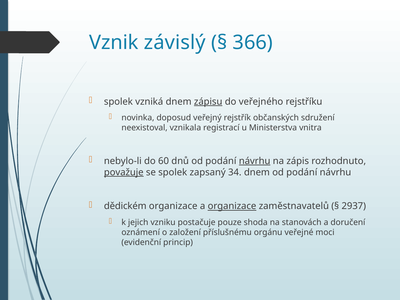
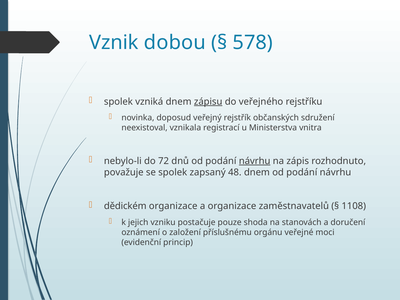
závislý: závislý -> dobou (175, 43)
366: 366 -> 578 (253, 43)
60: 60 -> 72 (164, 161)
považuje underline: present -> none (124, 172)
34: 34 -> 48 (235, 172)
organizace underline: present -> none (232, 206)
2937: 2937 -> 1108 (354, 206)
